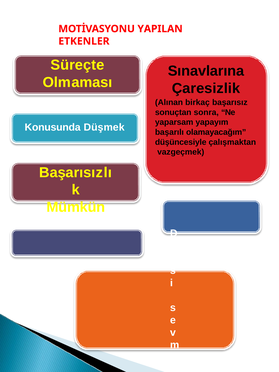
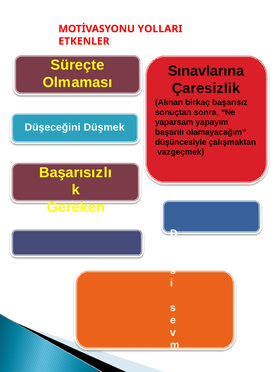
YAPILAN: YAPILAN -> YOLLARI (160, 29)
Konusunda: Konusunda -> Düşeceğini (53, 127)
Mümkün: Mümkün -> Gereken (76, 207)
